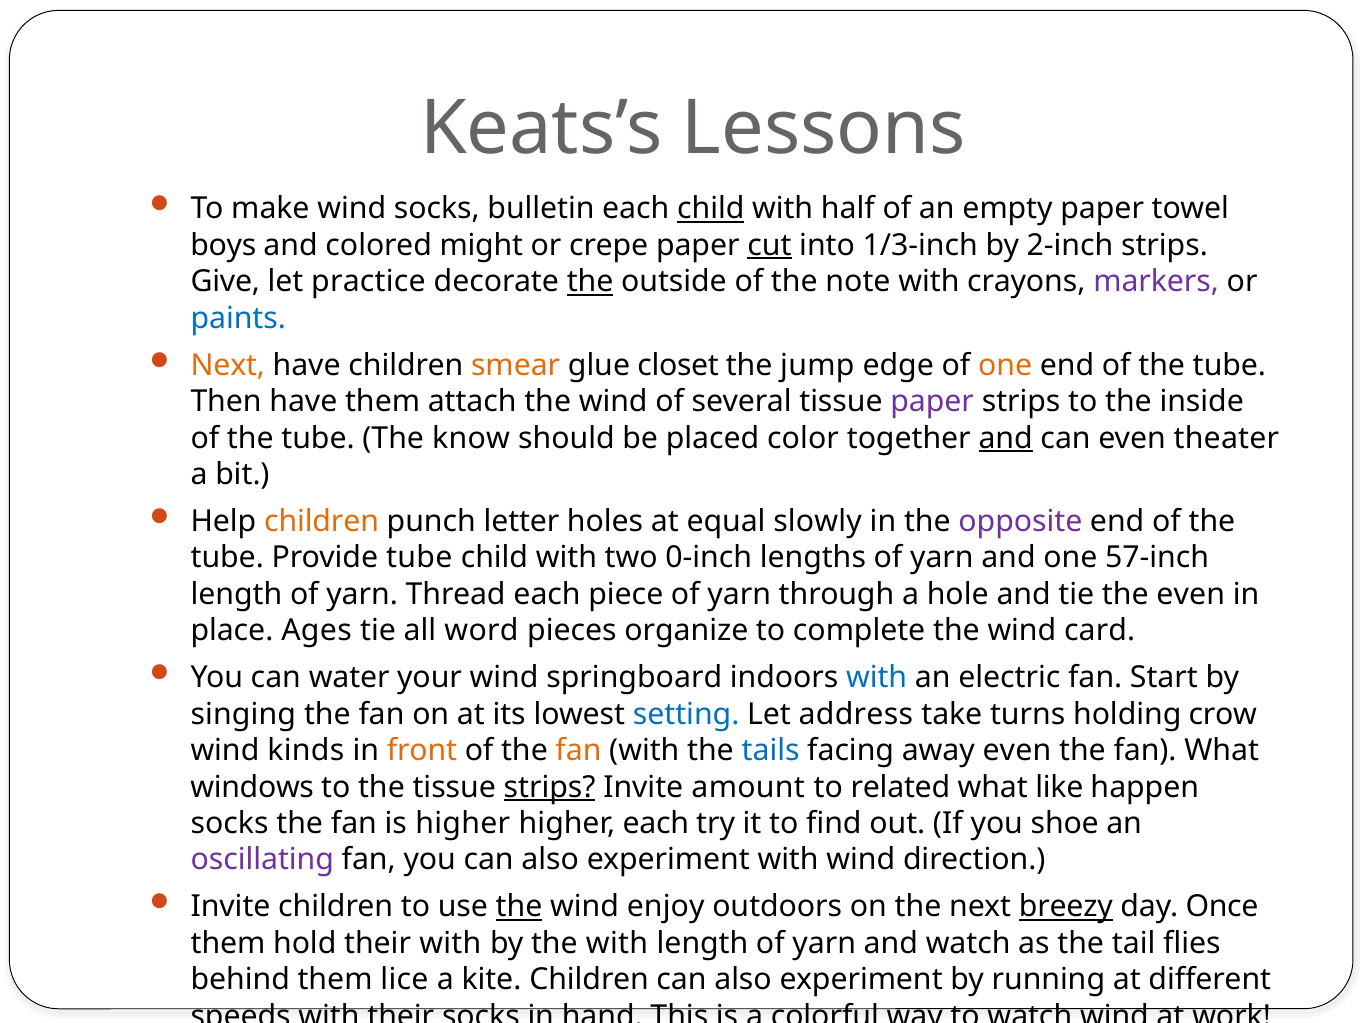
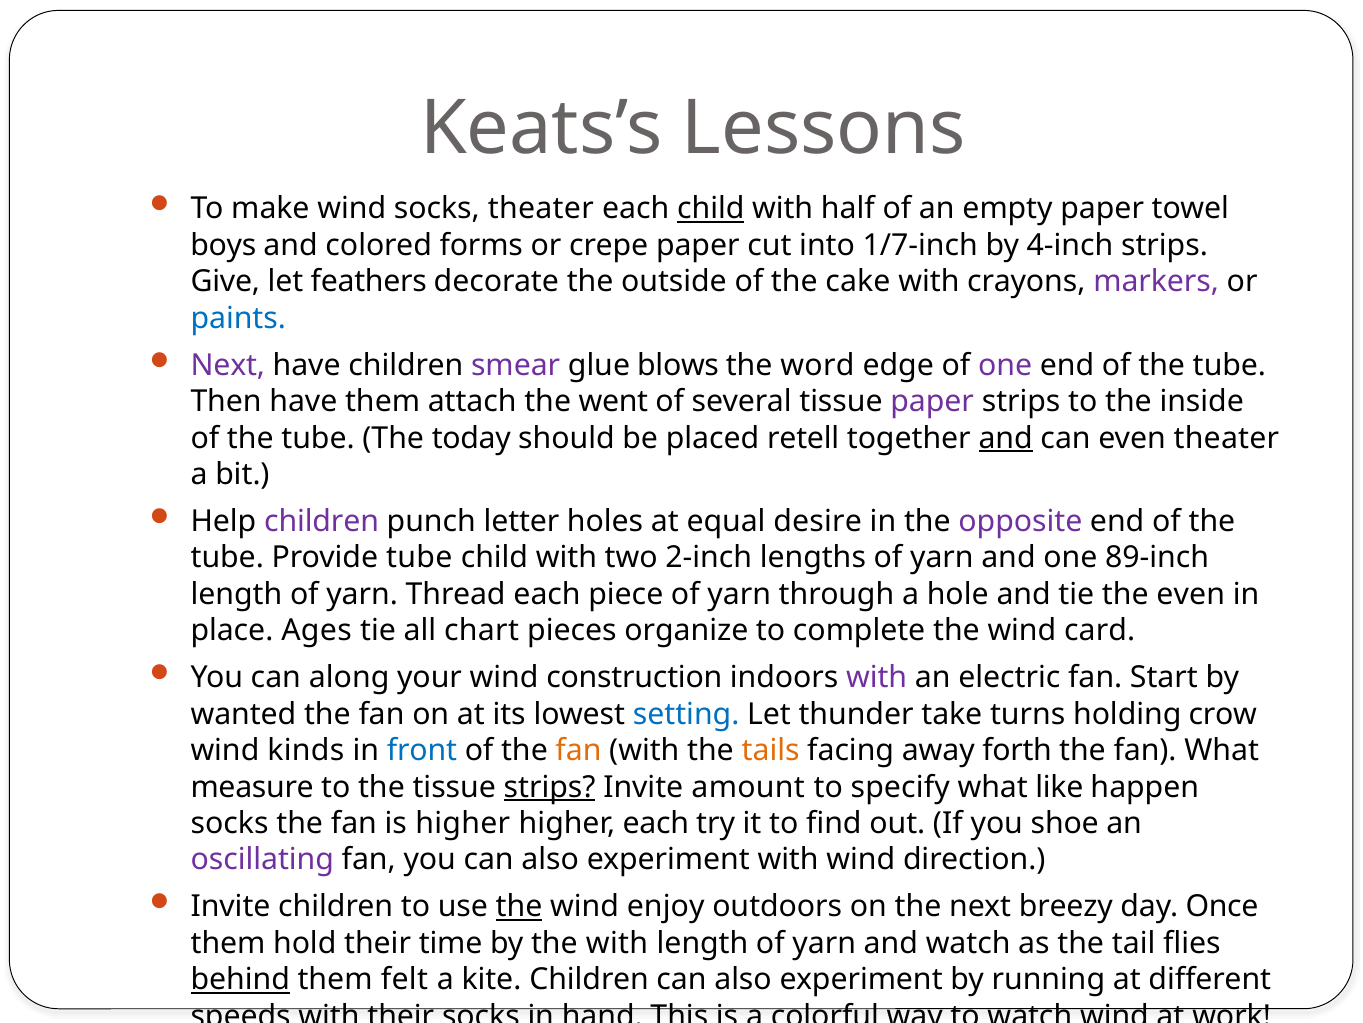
socks bulletin: bulletin -> theater (541, 209)
might: might -> forms (481, 245)
cut underline: present -> none (770, 245)
1/3-inch: 1/3-inch -> 1/7-inch (920, 245)
2-inch: 2-inch -> 4-inch (1070, 245)
practice: practice -> feathers (369, 282)
the underline: present -> none (590, 282)
note: note -> cake (858, 282)
Next colour: orange -> purple (228, 365)
smear colour: orange -> purple (516, 365)
closet: closet -> blows (678, 365)
jump: jump -> word (817, 365)
one colour: orange -> purple (1005, 365)
attach the wind: wind -> went (613, 401)
know: know -> today (471, 438)
color: color -> retell (803, 438)
children colour: orange -> purple (322, 521)
slowly: slowly -> desire (818, 521)
0-inch: 0-inch -> 2-inch (709, 558)
57-inch: 57-inch -> 89-inch (1157, 558)
word: word -> chart (482, 630)
water: water -> along (349, 677)
springboard: springboard -> construction (634, 677)
with colour: blue -> purple (877, 677)
singing: singing -> wanted (243, 714)
address: address -> thunder (856, 714)
front colour: orange -> blue (422, 750)
tails colour: blue -> orange (771, 750)
away even: even -> forth (1017, 750)
windows: windows -> measure (252, 786)
related: related -> specify (900, 786)
breezy underline: present -> none (1066, 906)
their with: with -> time (451, 943)
behind underline: none -> present (240, 979)
lice: lice -> felt (404, 979)
